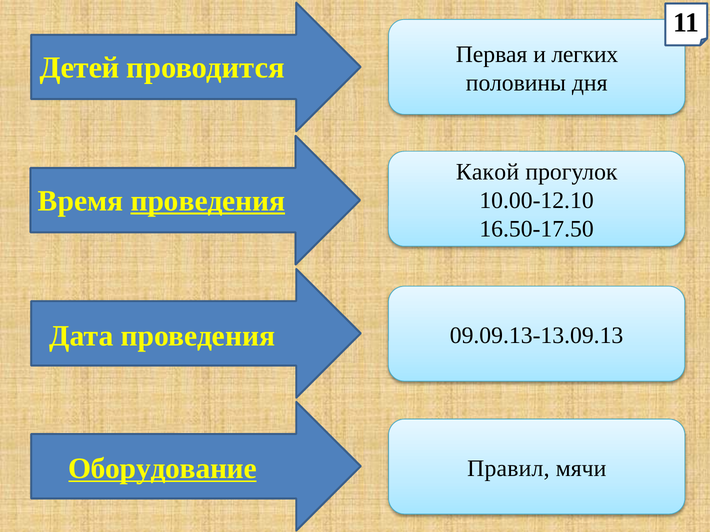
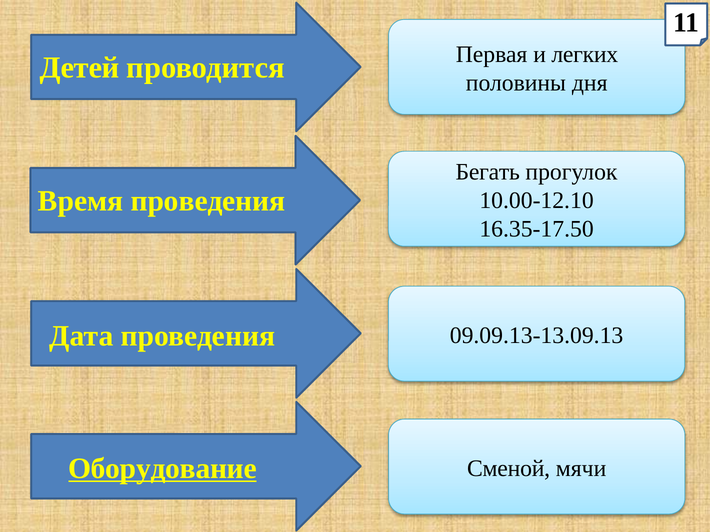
Какой: Какой -> Бегать (488, 172)
проведения underline: present -> none (208, 201)
16.50-17.50: 16.50-17.50 -> 16.35-17.50 (537, 229)
Правил: Правил -> Сменой (509, 469)
